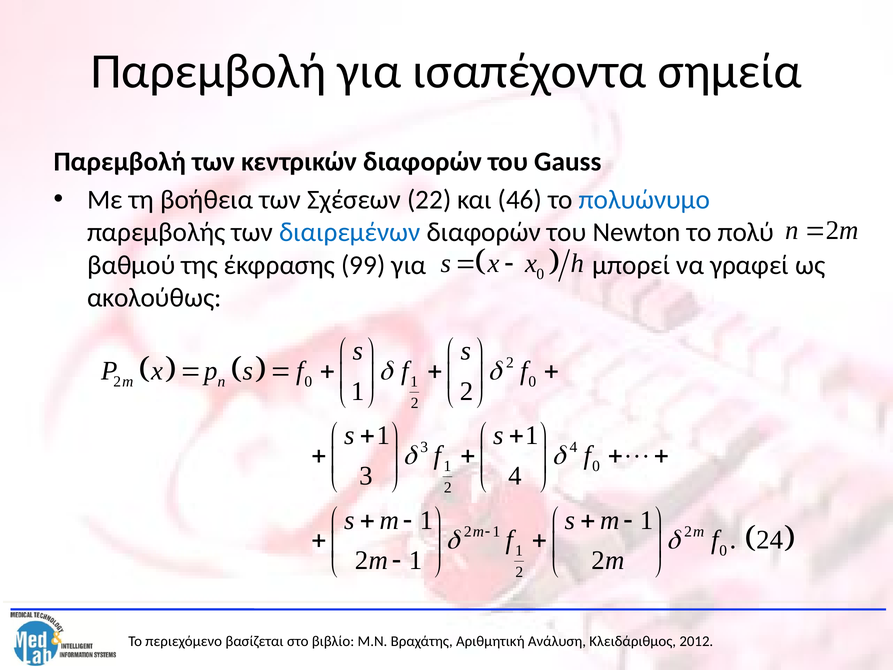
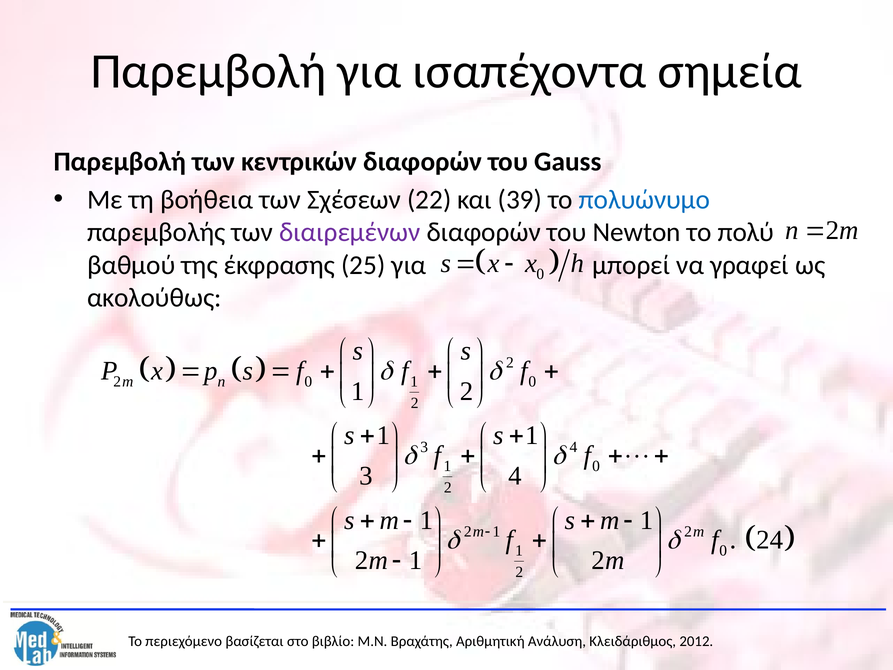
46: 46 -> 39 (520, 200)
διαιρεμένων colour: blue -> purple (350, 232)
99: 99 -> 25 (363, 265)
